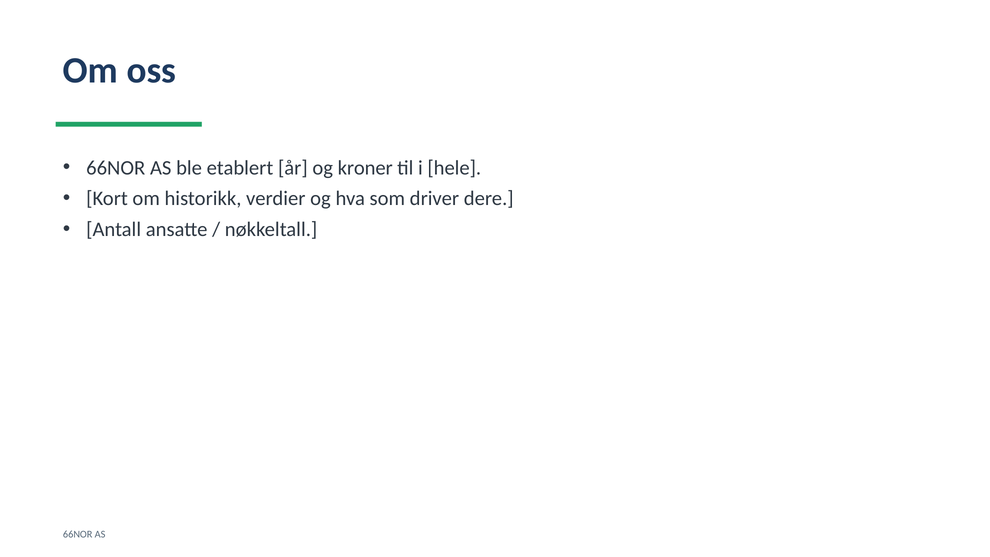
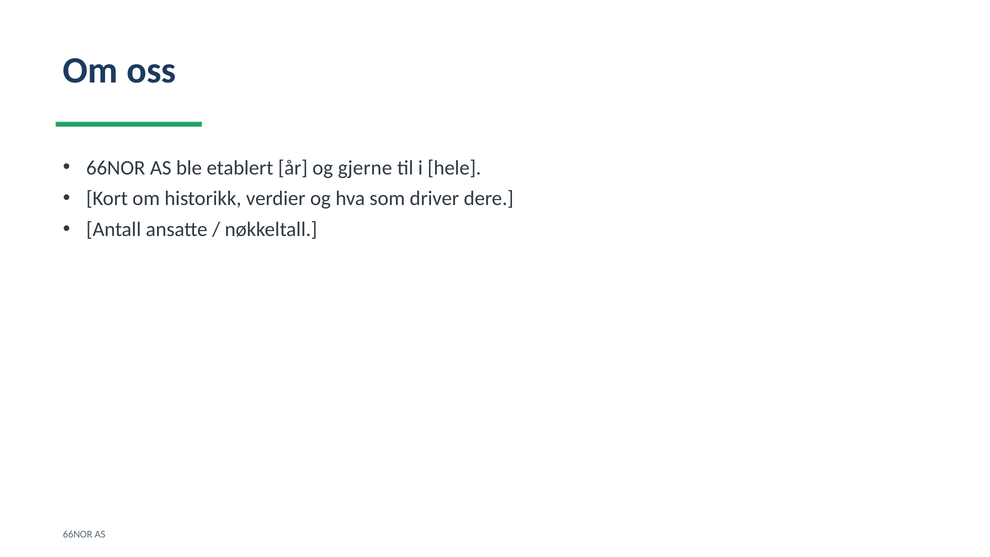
kroner: kroner -> gjerne (365, 168)
